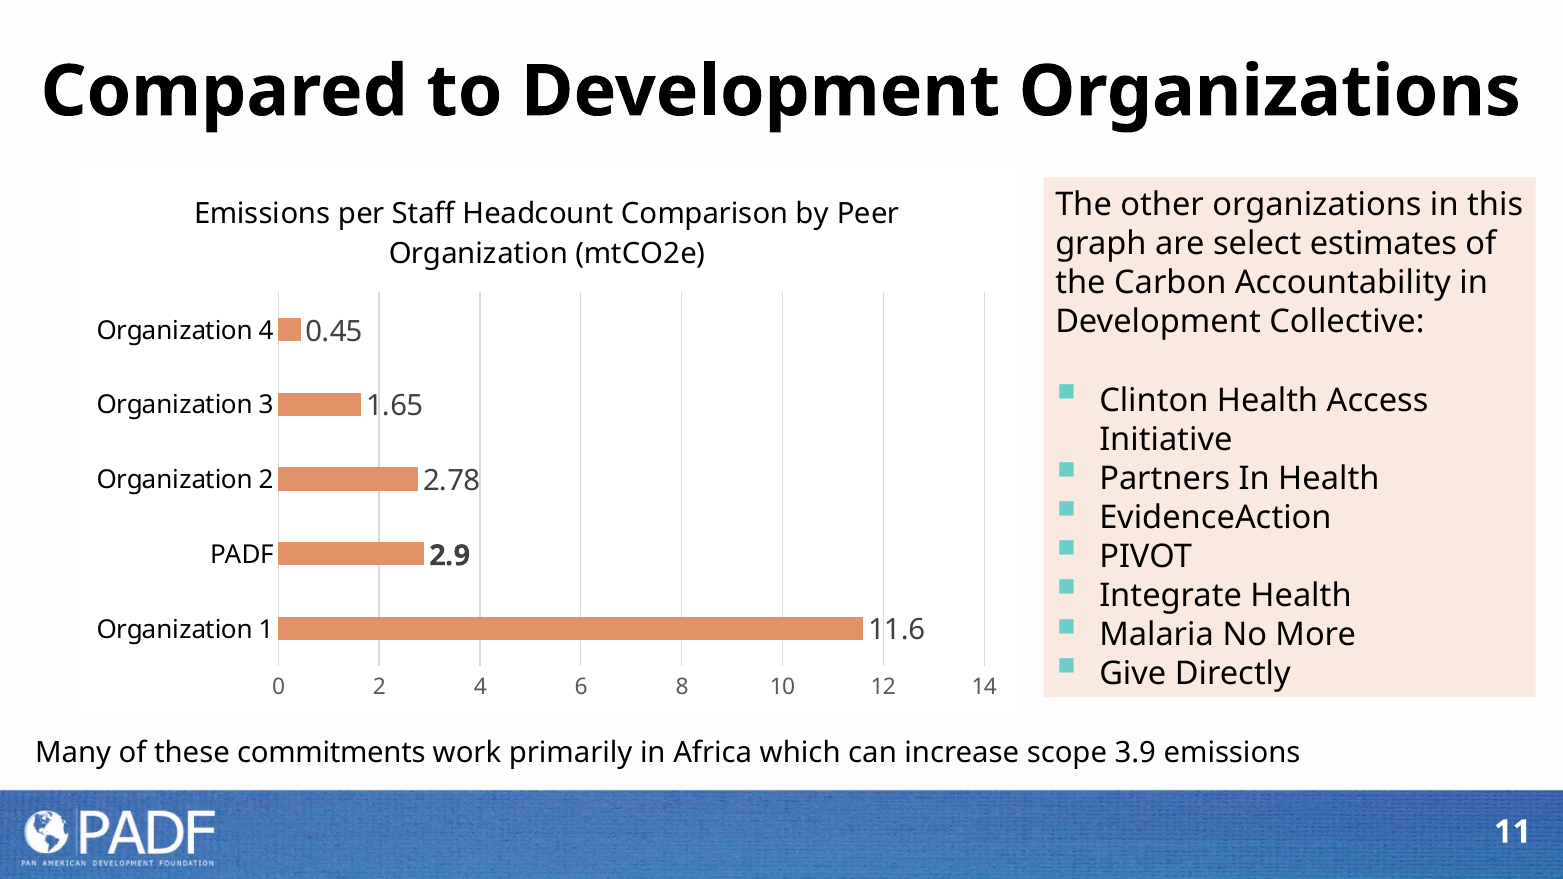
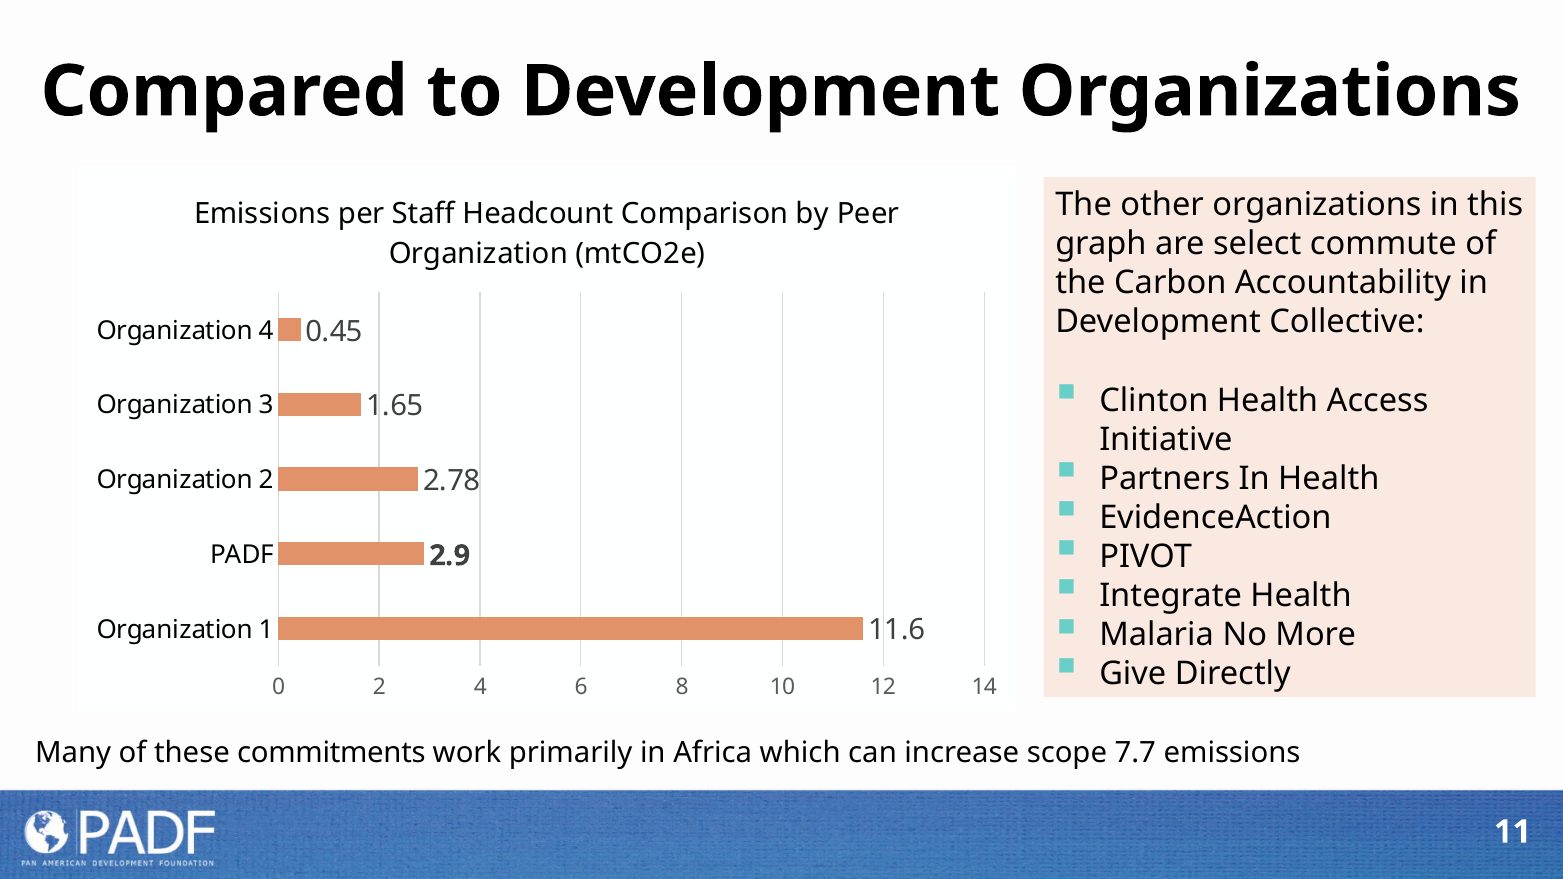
estimates: estimates -> commute (1383, 244)
3.9: 3.9 -> 7.7 (1135, 753)
